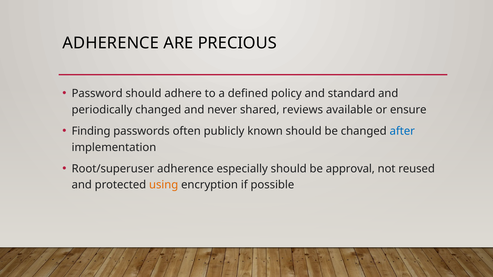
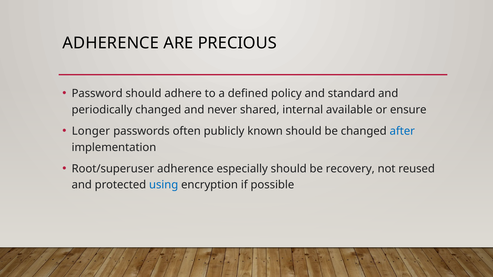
reviews: reviews -> internal (303, 110)
Finding: Finding -> Longer (91, 131)
approval: approval -> recovery (350, 169)
using colour: orange -> blue (164, 185)
